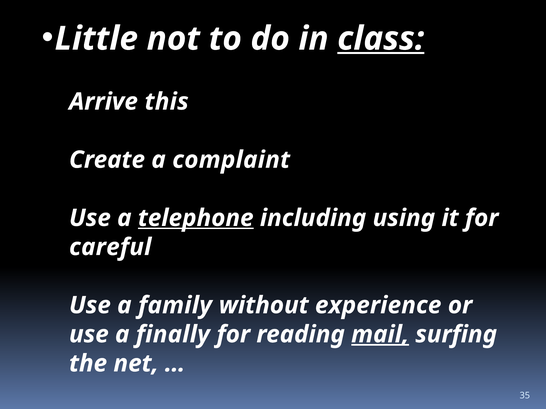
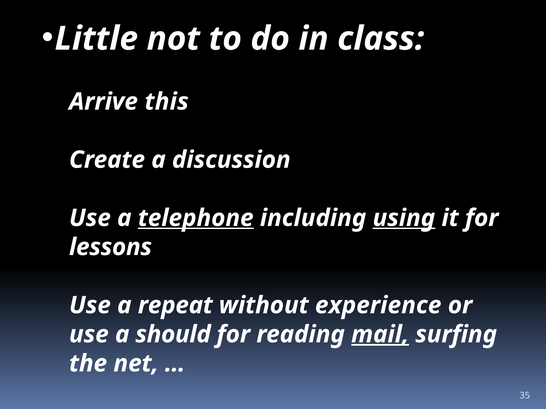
class underline: present -> none (381, 39)
complaint: complaint -> discussion (231, 160)
using underline: none -> present (404, 218)
careful: careful -> lessons (111, 247)
family: family -> repeat (175, 306)
finally: finally -> should (173, 335)
